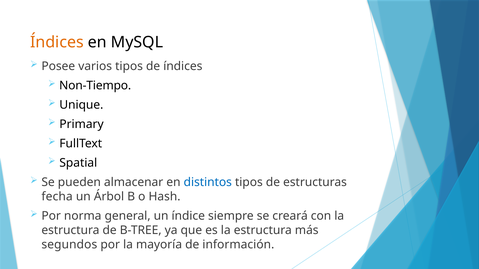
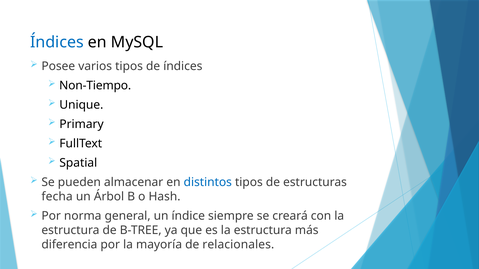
Índices colour: orange -> blue (57, 42)
segundos: segundos -> diferencia (69, 245)
información: información -> relacionales (238, 245)
